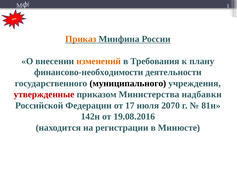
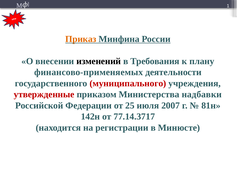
изменений colour: orange -> black (99, 61)
финансово-необходимости: финансово-необходимости -> финансово-применяемых (89, 72)
муниципального colour: black -> red (128, 83)
17: 17 -> 25 (130, 105)
2070: 2070 -> 2007 (171, 105)
19.08.2016: 19.08.2016 -> 77.14.3717 (134, 116)
